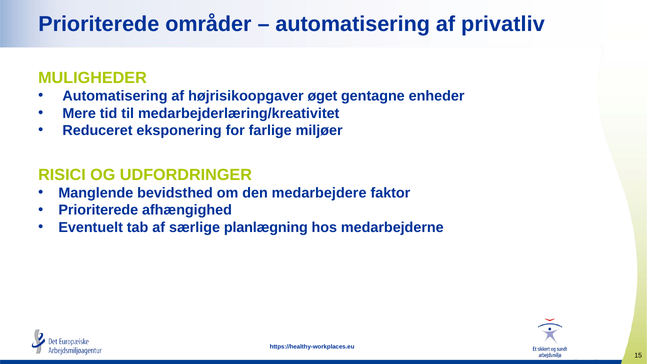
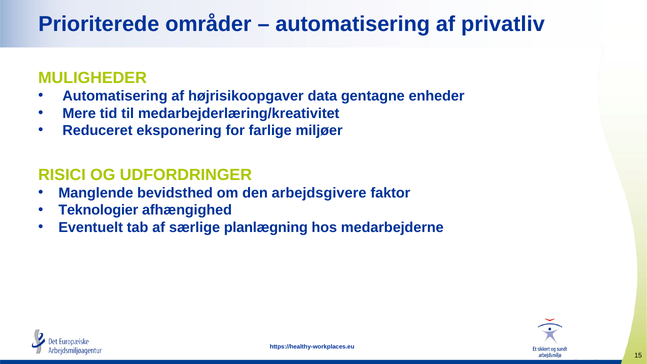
øget: øget -> data (322, 96)
medarbejdere: medarbejdere -> arbejdsgivere (319, 193)
Prioriterede: Prioriterede -> Teknologier (98, 210)
